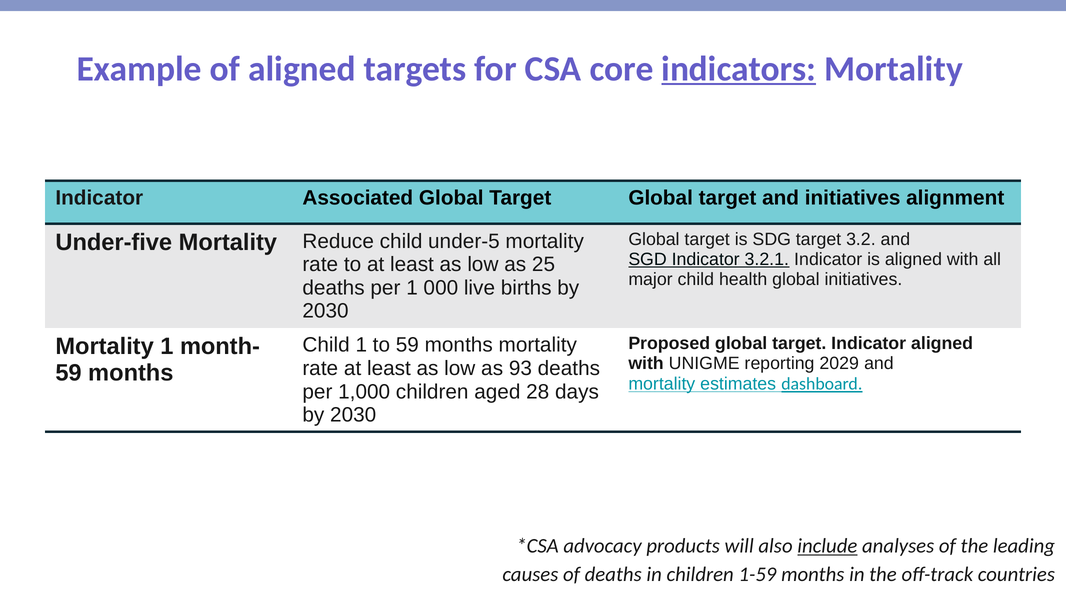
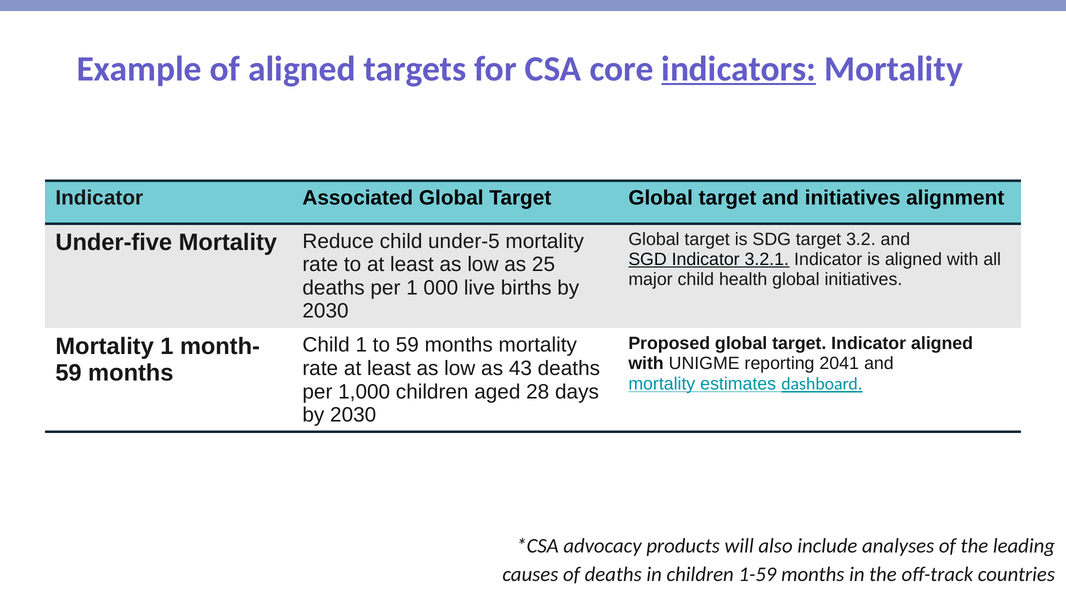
2029: 2029 -> 2041 (839, 363)
93: 93 -> 43 (520, 368)
include underline: present -> none (827, 546)
